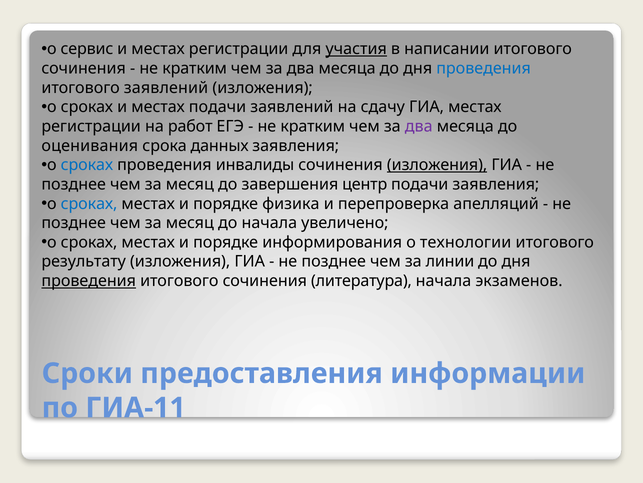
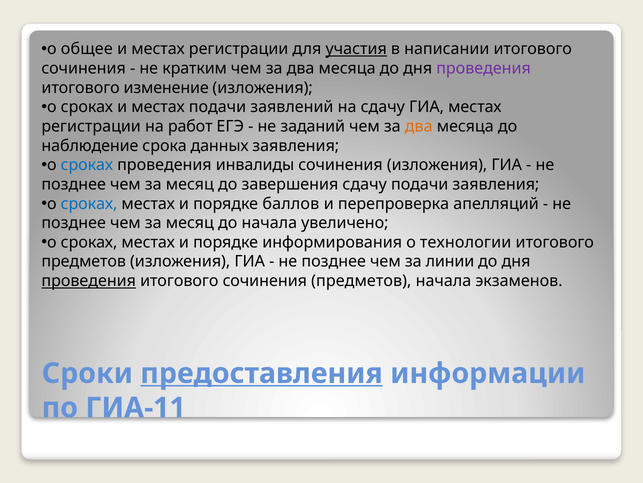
сервис: сервис -> общее (87, 49)
проведения colour: blue -> purple (484, 68)
итогового заявлений: заявлений -> изменение (166, 88)
кратким: кратким -> заданий (313, 126)
два colour: purple -> orange (419, 126)
оценивания: оценивания -> наблюдение (90, 146)
изложения underline: present -> none (437, 165)
завершения центр: центр -> сдачу (365, 184)
физика: физика -> баллов (291, 203)
результату: результату -> предметов (84, 261)
сочинения литература: литература -> предметов (361, 281)
предоставления underline: none -> present (262, 373)
